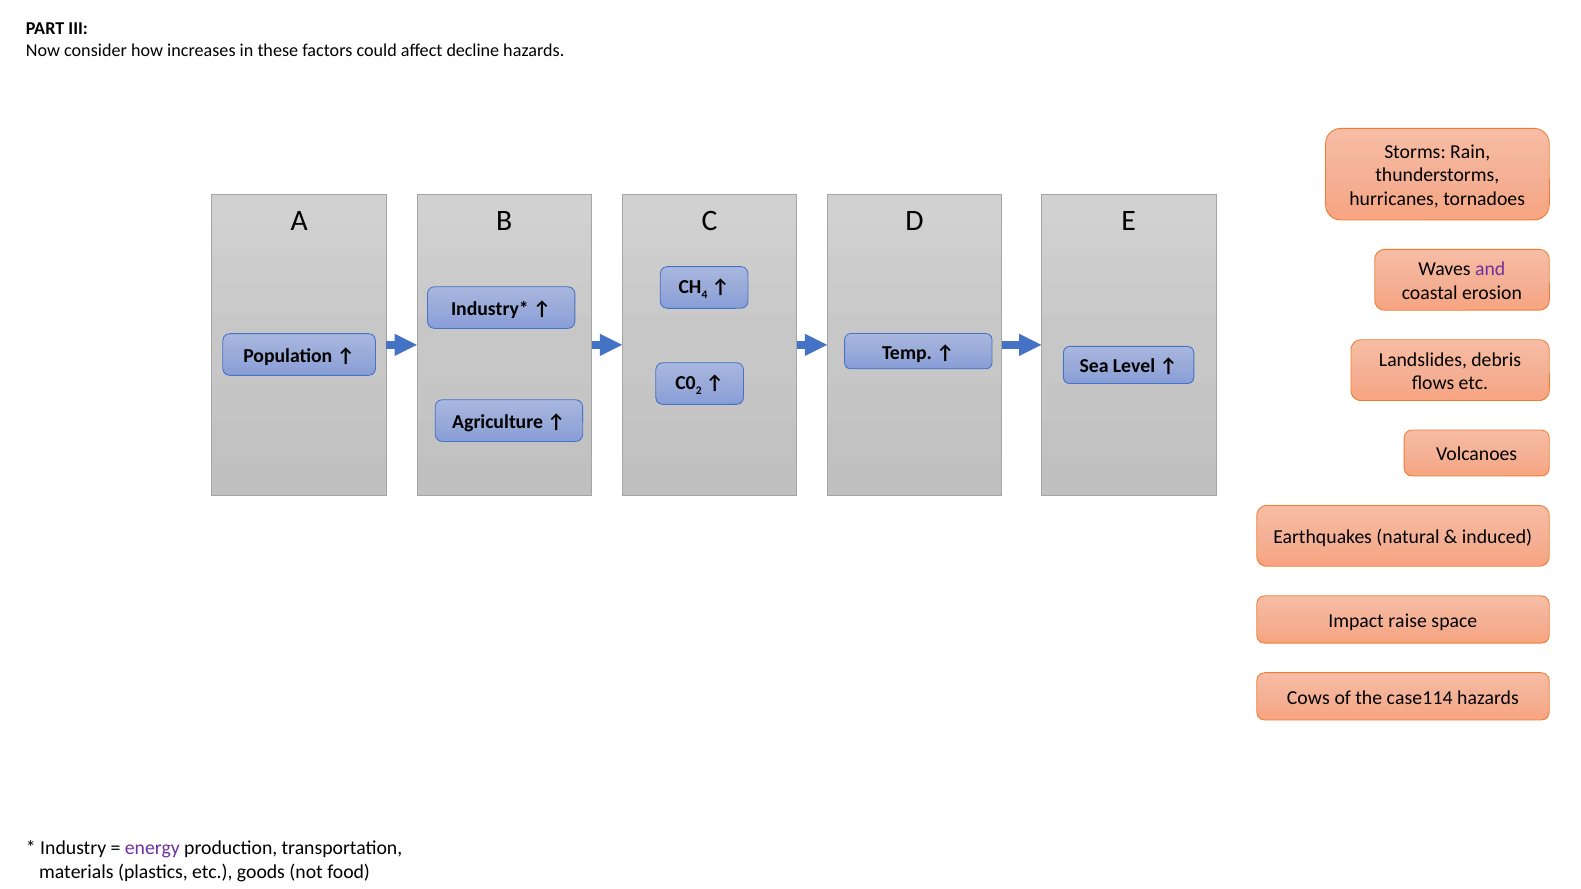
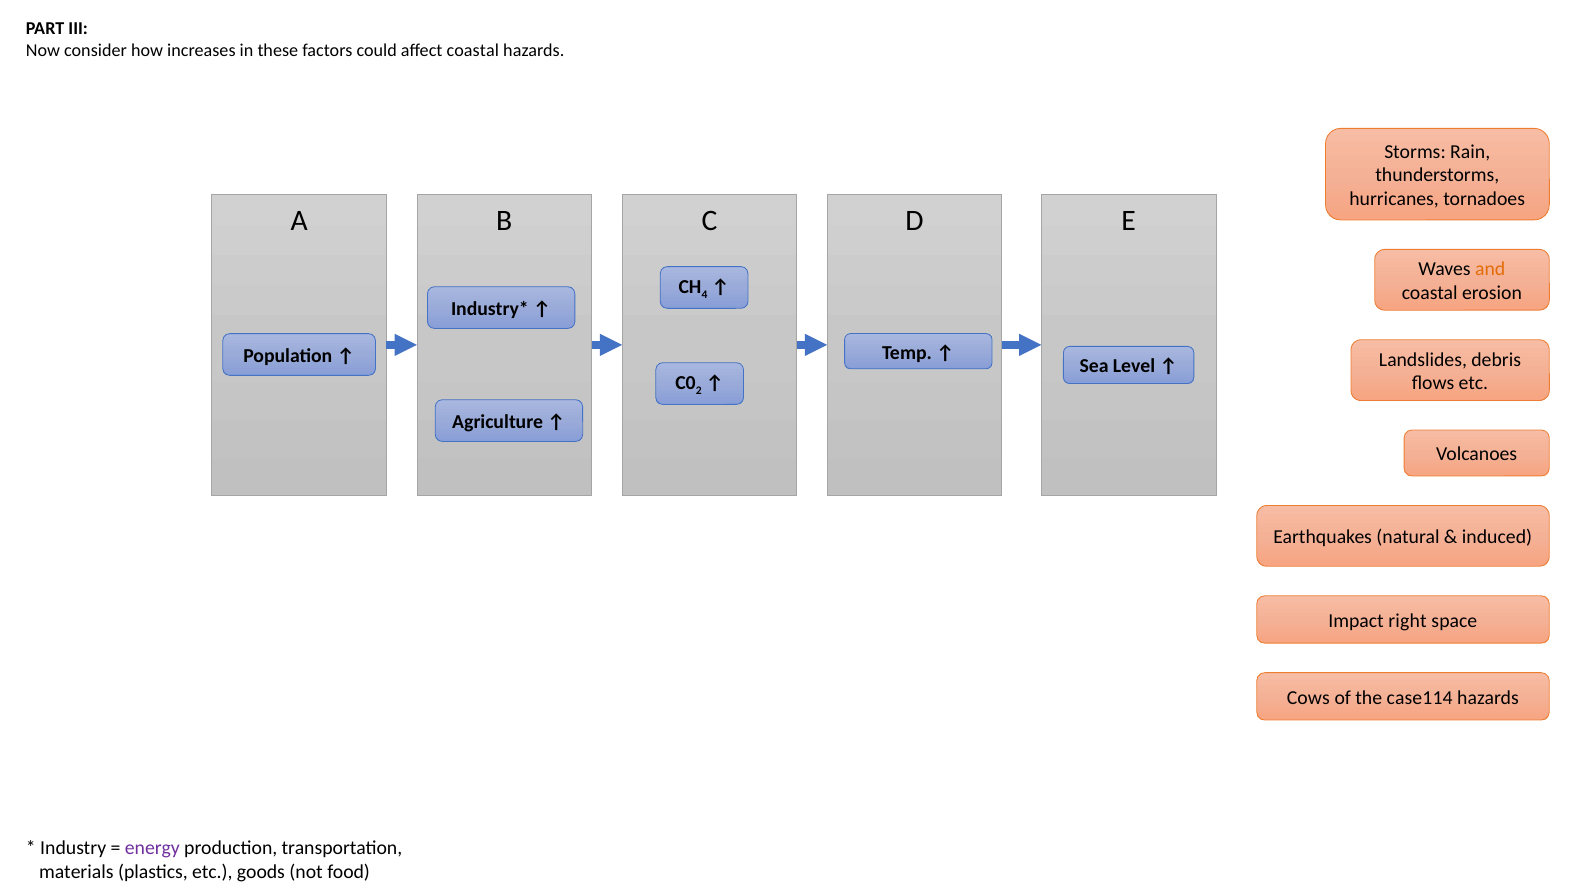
affect decline: decline -> coastal (473, 50)
and colour: purple -> orange (1490, 269)
raise: raise -> right (1408, 621)
